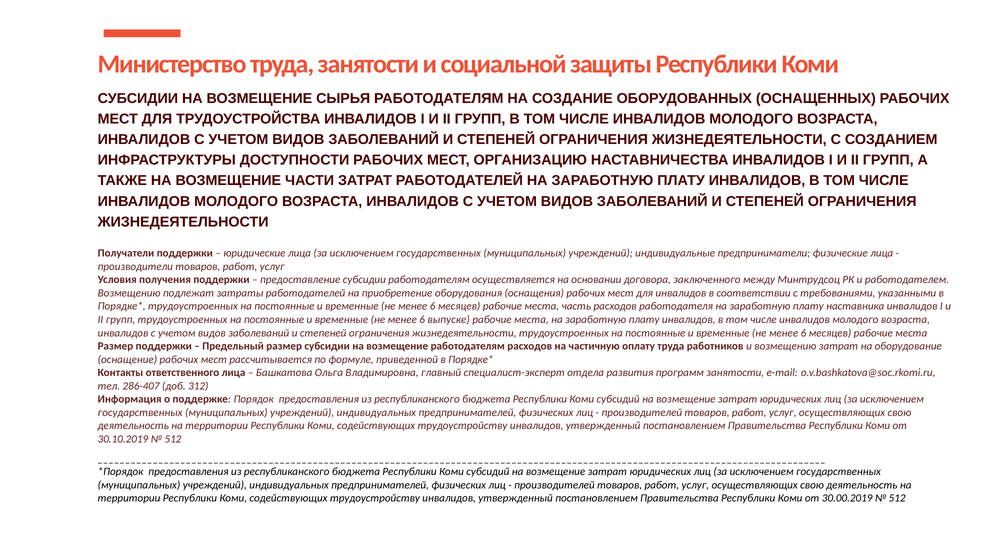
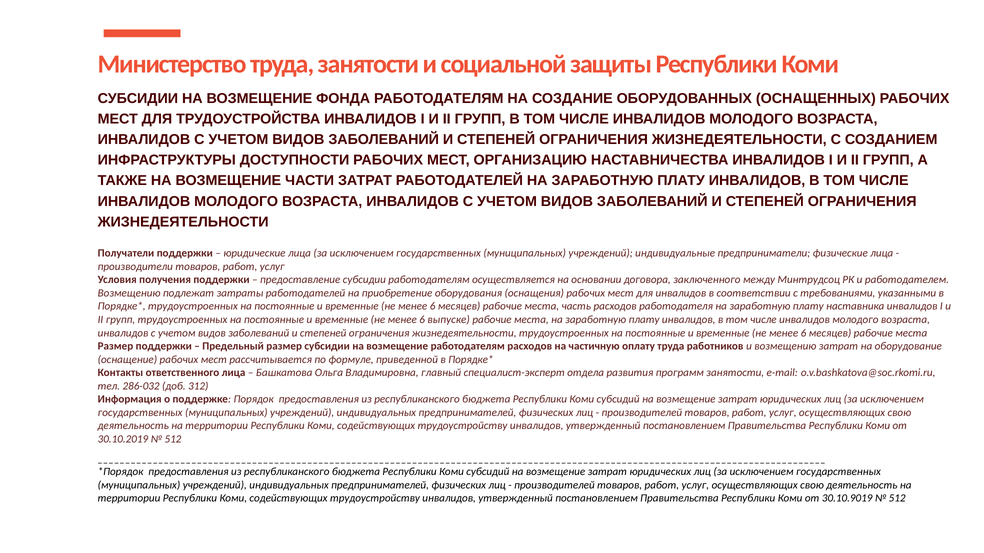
СЫРЬЯ: СЫРЬЯ -> ФОНДА (343, 98)
286-407: 286-407 -> 286-032 (141, 386)
30.00.2019: 30.00.2019 -> 30.10.9019 (847, 499)
